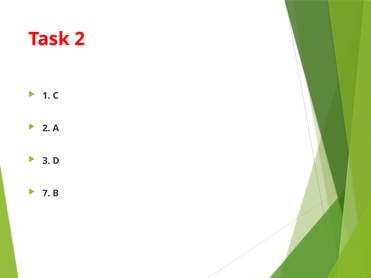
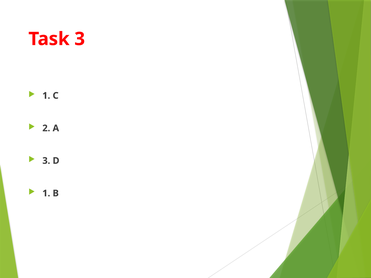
Task 2: 2 -> 3 (80, 39)
7: 7 -> 1 (46, 193)
